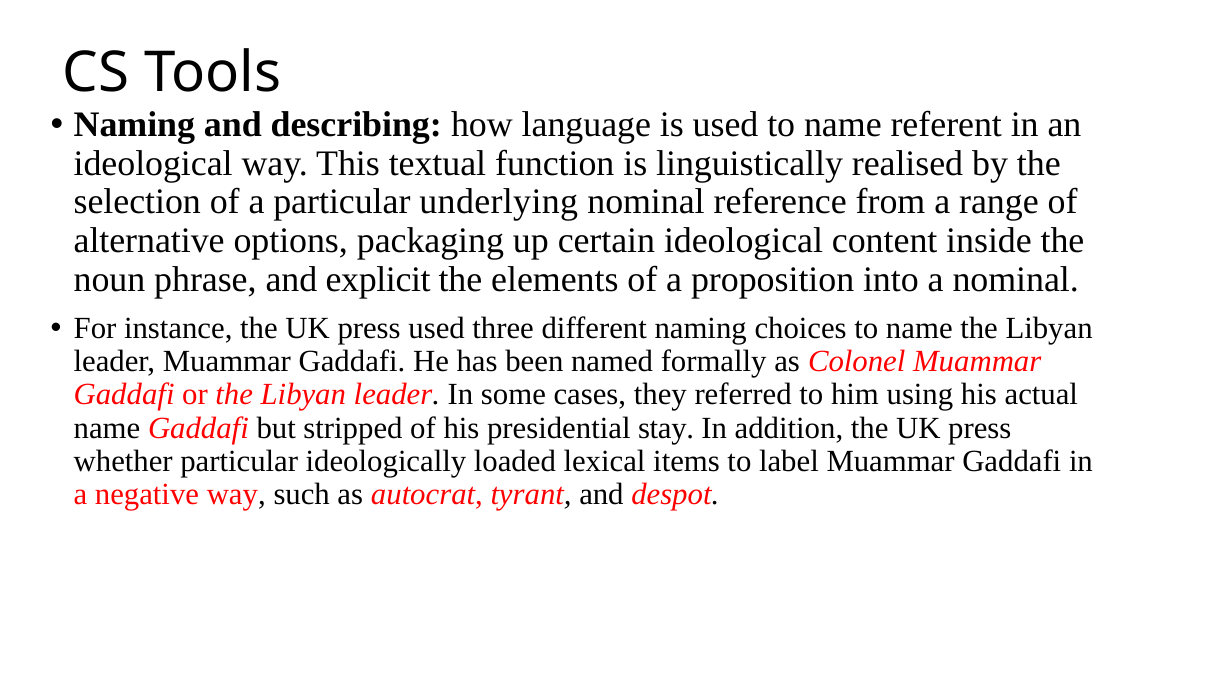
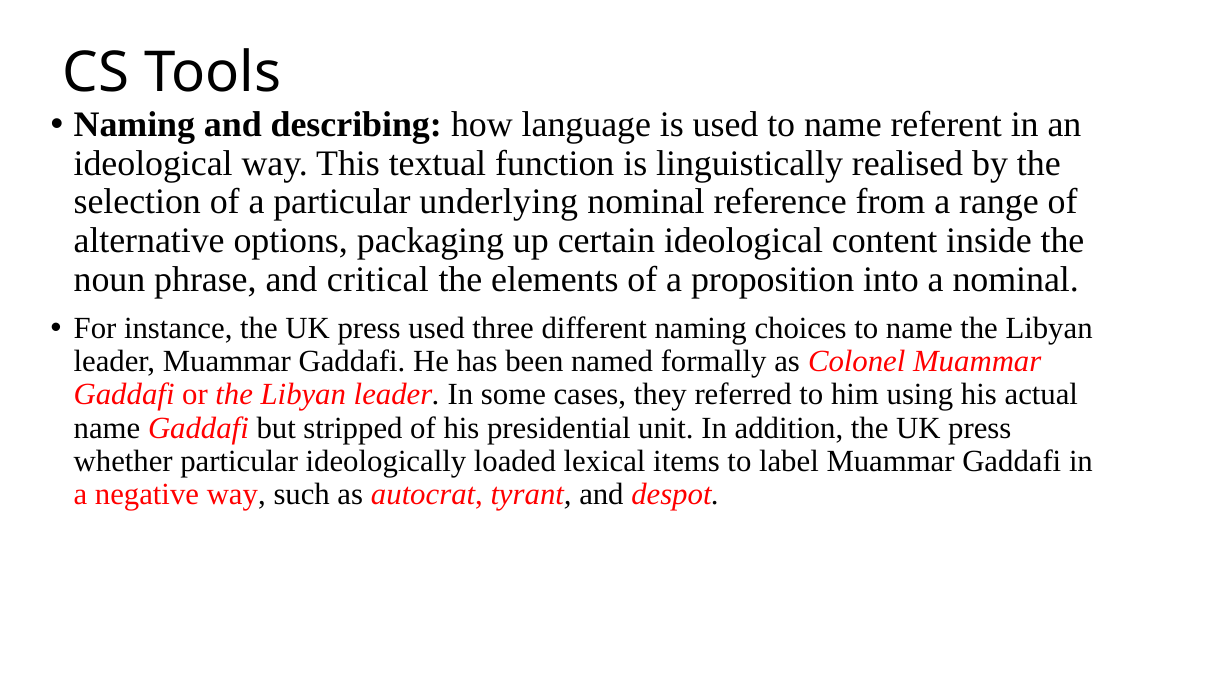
explicit: explicit -> critical (378, 280)
stay: stay -> unit (666, 428)
